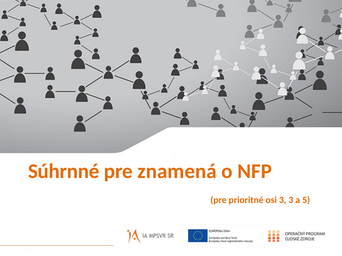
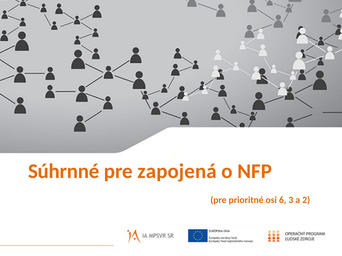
znamená: znamená -> zapojená (177, 172)
osi 3: 3 -> 6 (283, 200)
5: 5 -> 2 (306, 200)
